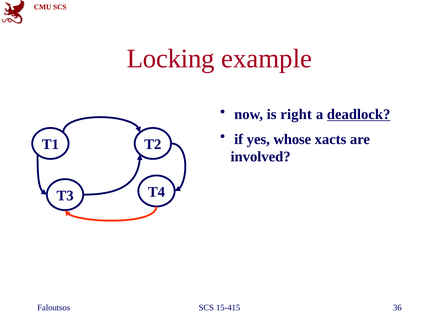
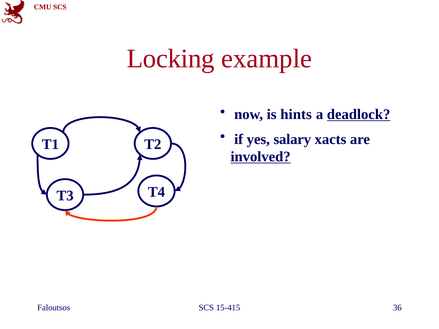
right: right -> hints (296, 114)
whose: whose -> salary (292, 139)
involved underline: none -> present (261, 157)
